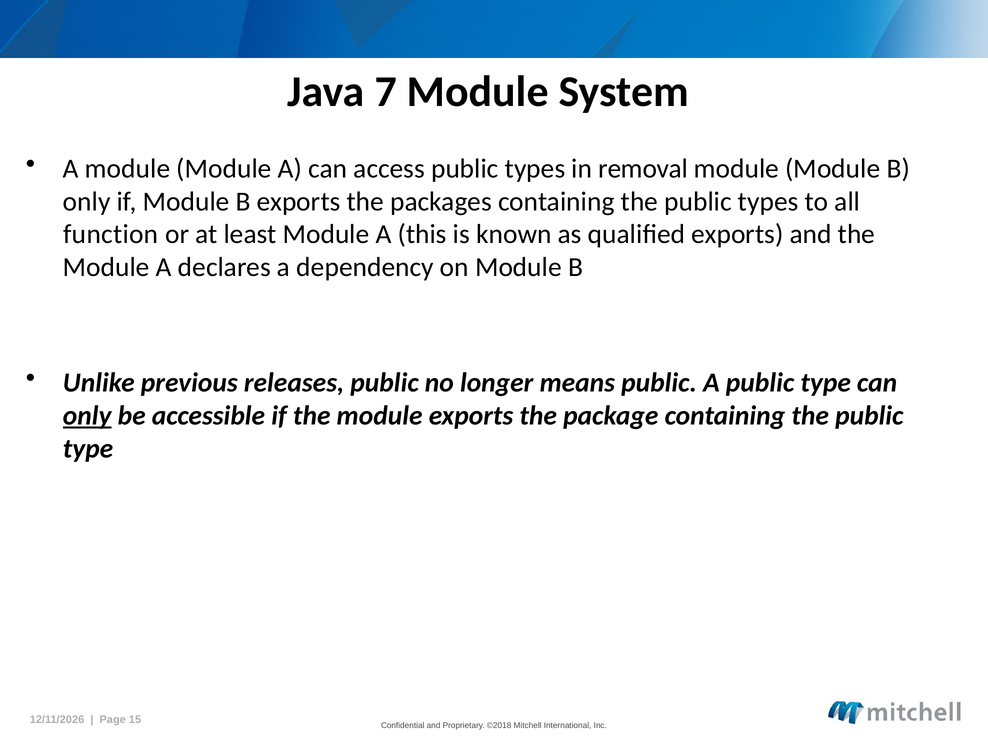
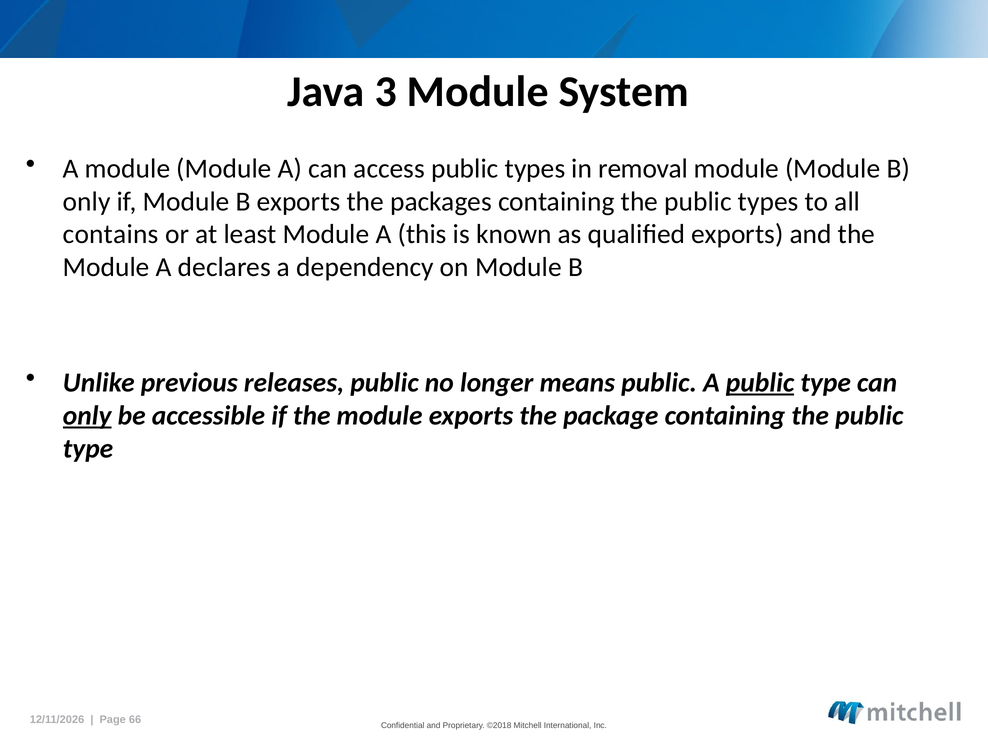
7: 7 -> 3 (386, 92)
function: function -> contains (111, 234)
public underline: none -> present (760, 383)
15: 15 -> 66 (135, 719)
